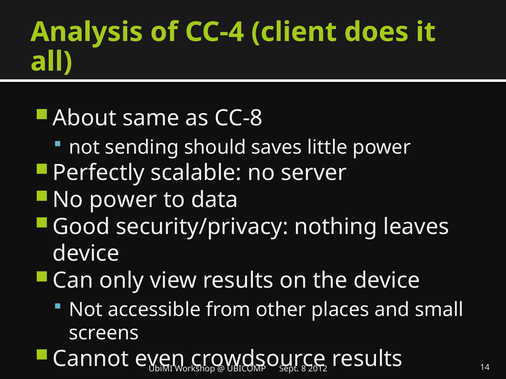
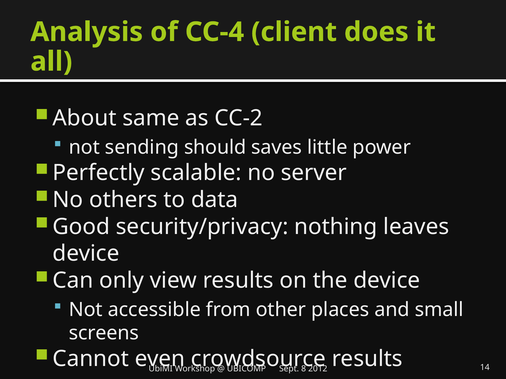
CC-8: CC-8 -> CC-2 (239, 118)
No power: power -> others (123, 200)
